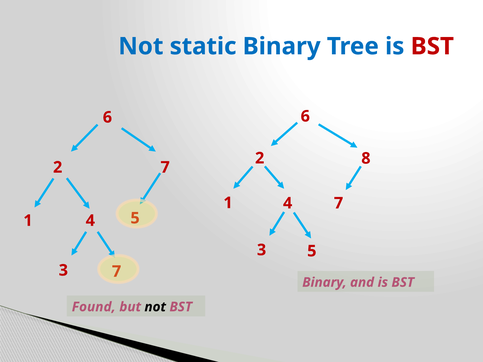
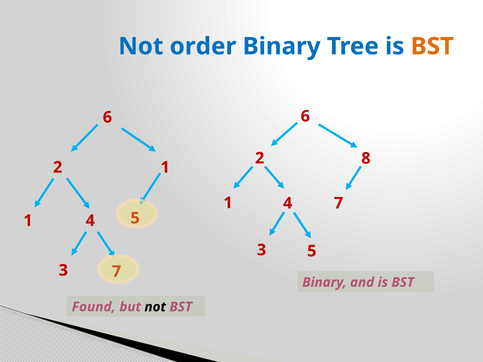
static: static -> order (203, 46)
BST colour: red -> orange (432, 46)
7: 7 -> 1 (165, 167)
